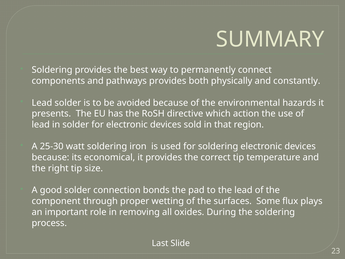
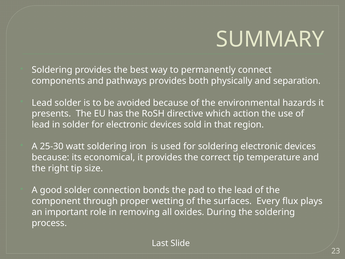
constantly: constantly -> separation (297, 81)
Some: Some -> Every (268, 201)
